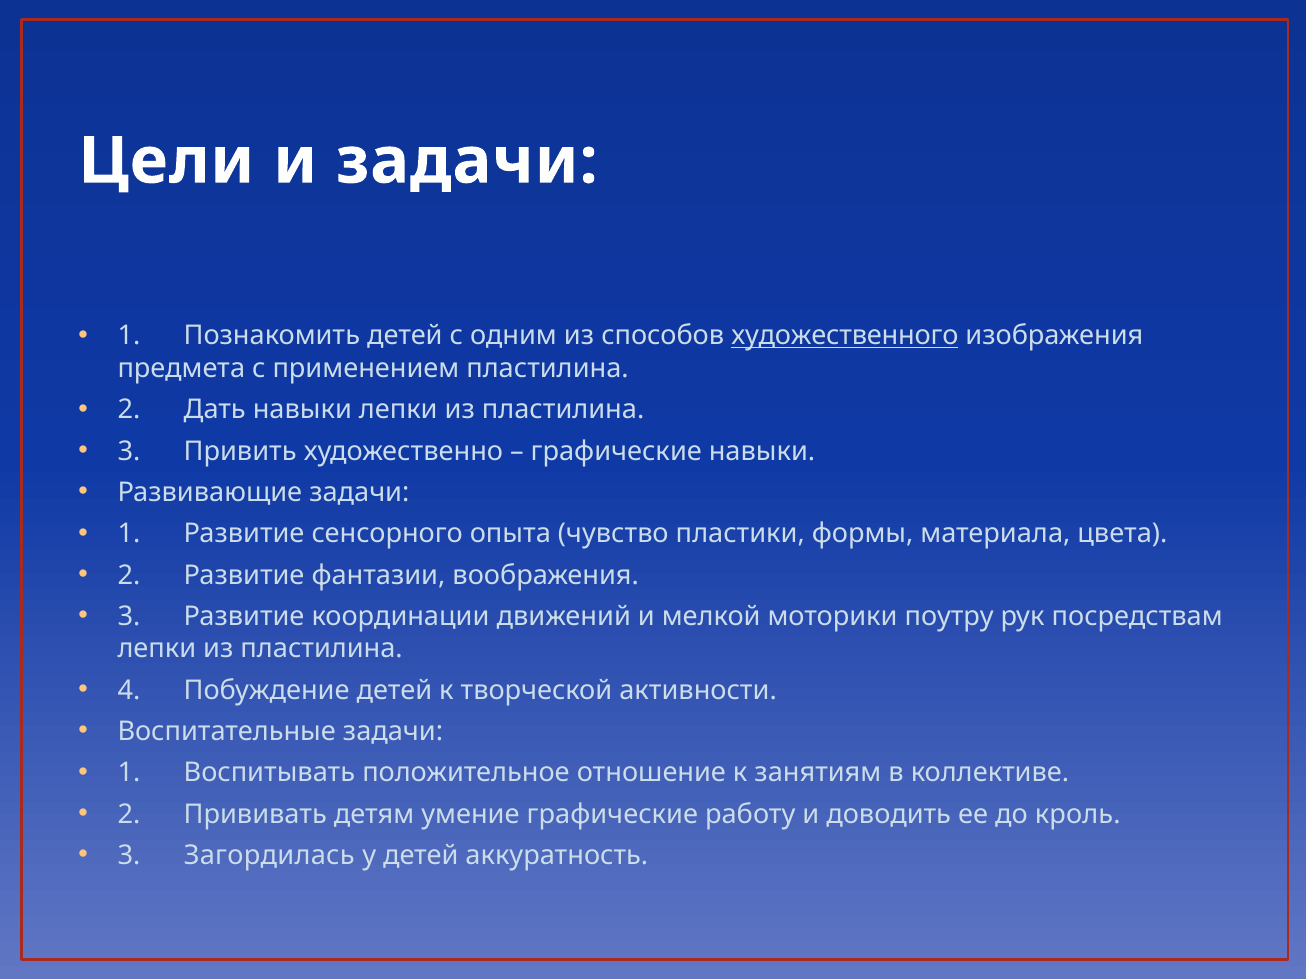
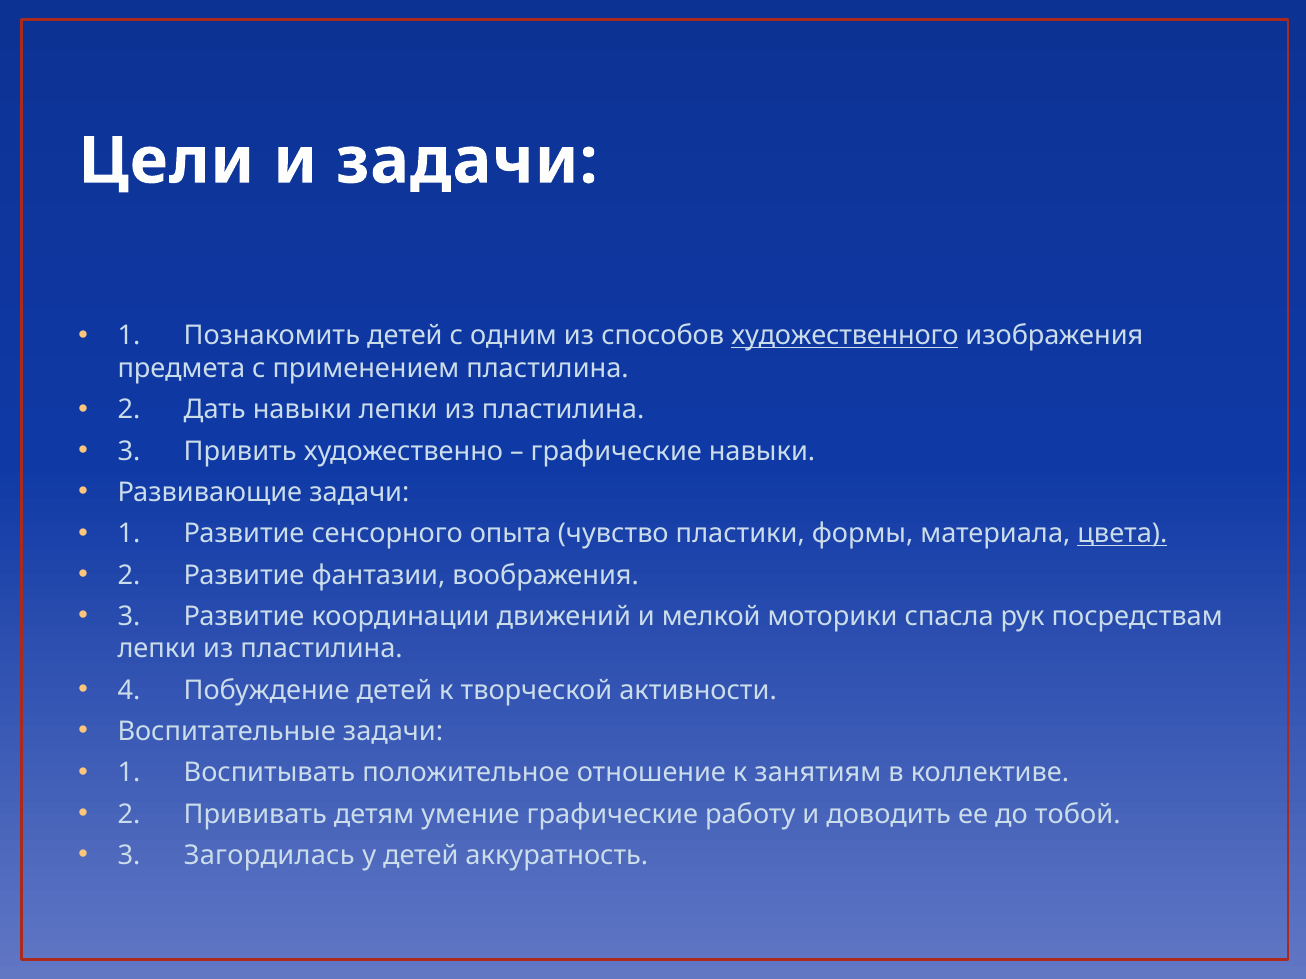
цвета underline: none -> present (1122, 534)
поутру: поутру -> спасла (949, 617)
кроль: кроль -> тобой (1078, 815)
